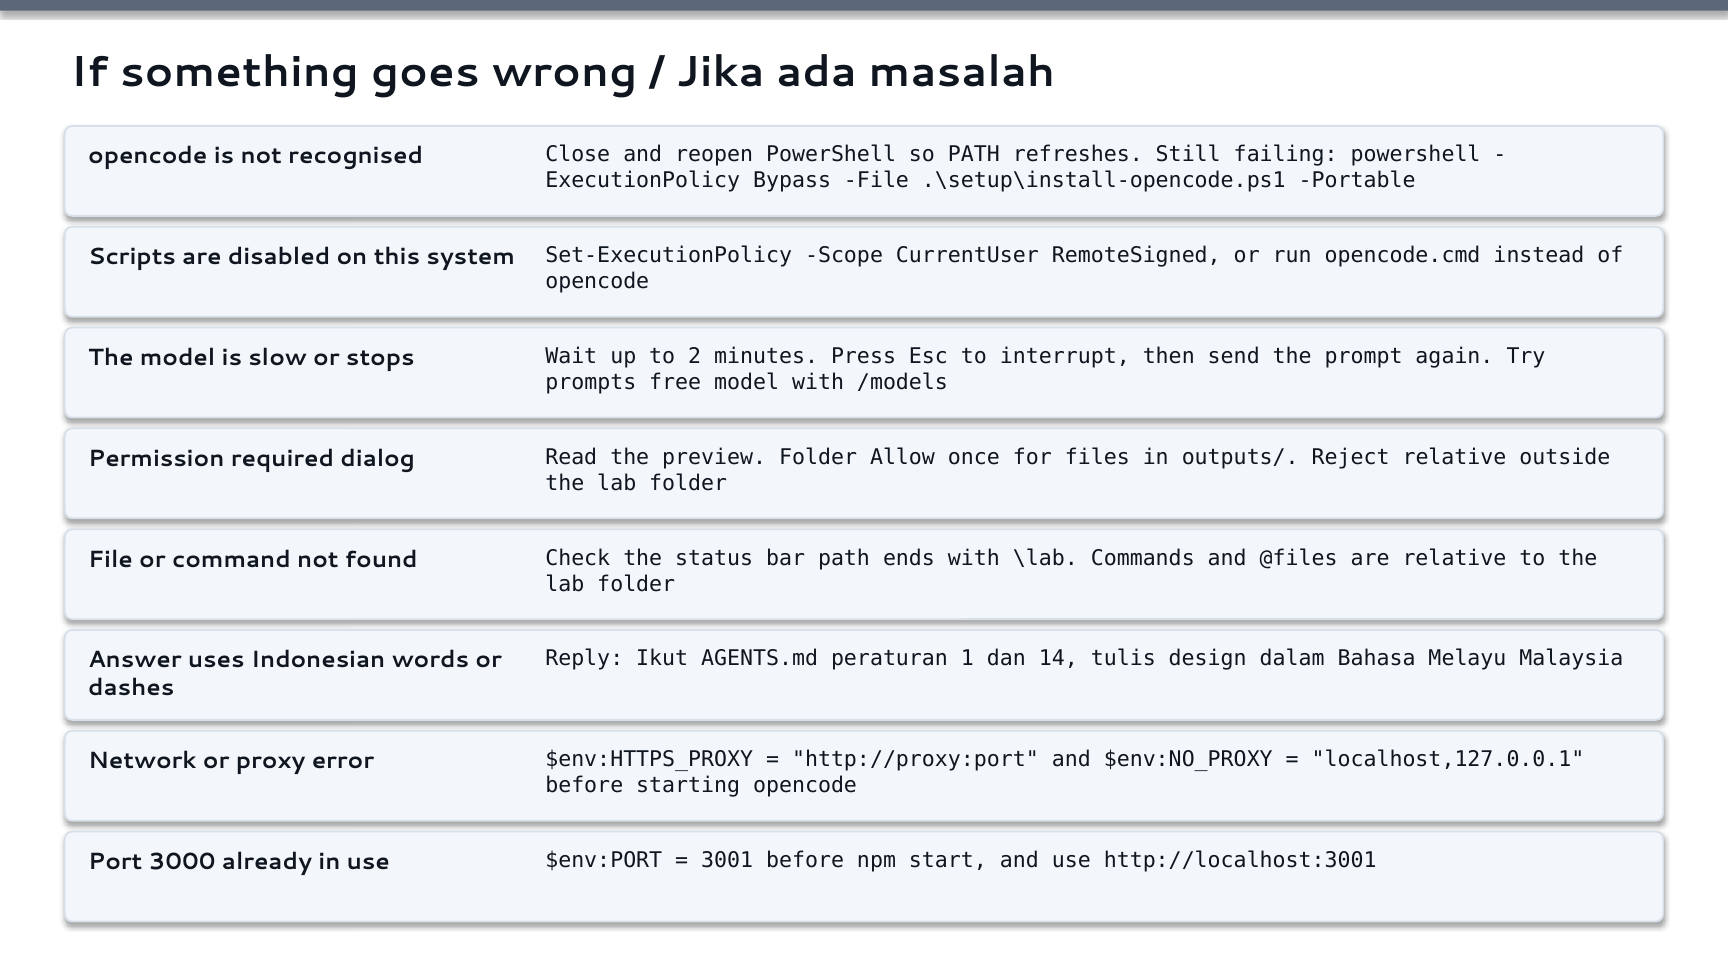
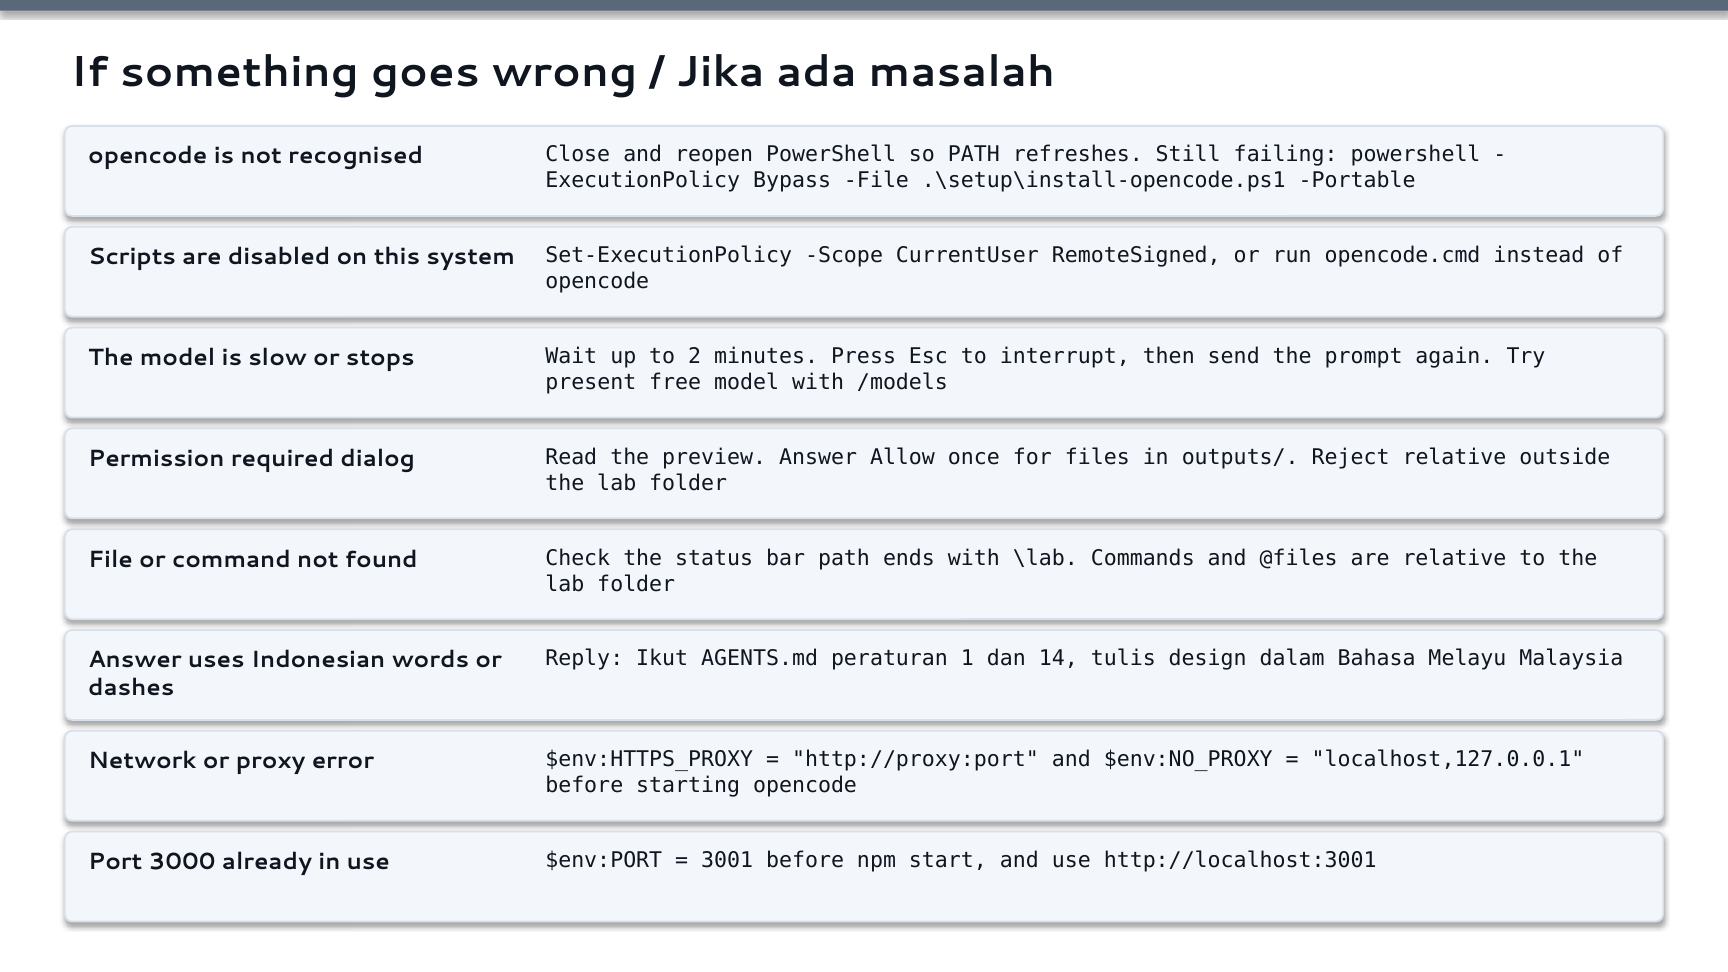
prompts: prompts -> present (591, 382)
preview Folder: Folder -> Answer (818, 457)
